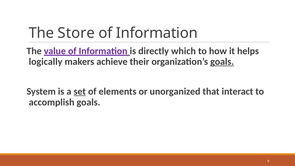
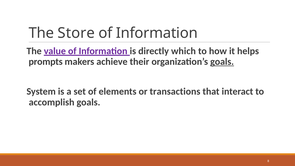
logically: logically -> prompts (46, 62)
set underline: present -> none (80, 92)
unorganized: unorganized -> transactions (175, 92)
